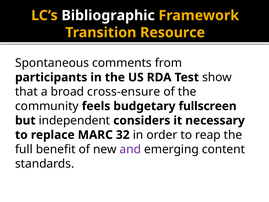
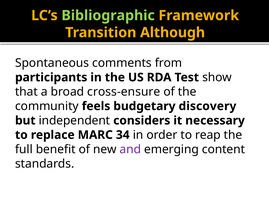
Bibliographic colour: white -> light green (108, 15)
Resource: Resource -> Although (173, 33)
fullscreen: fullscreen -> discovery (207, 106)
32: 32 -> 34 (123, 135)
